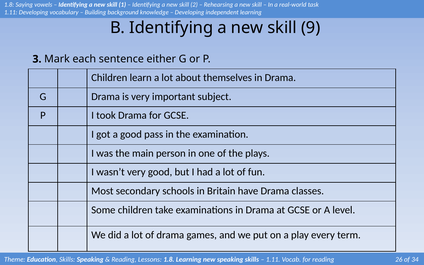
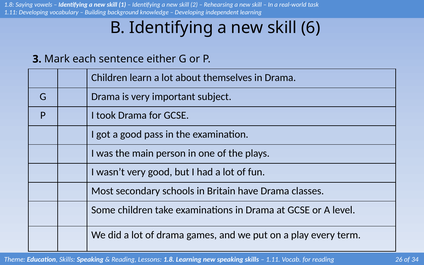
9: 9 -> 6 (311, 28)
